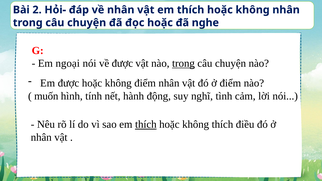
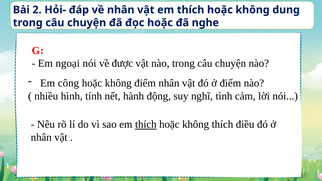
không nhân: nhân -> dung (286, 10)
trong underline: present -> none (183, 63)
Em được: được -> công (68, 83)
muốn: muốn -> nhiều (46, 96)
